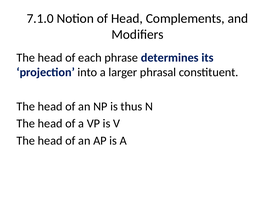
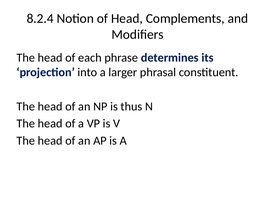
7.1.0: 7.1.0 -> 8.2.4 (40, 19)
